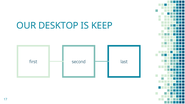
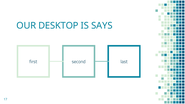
KEEP: KEEP -> SAYS (102, 26)
